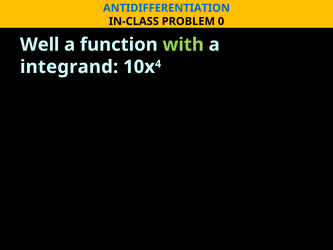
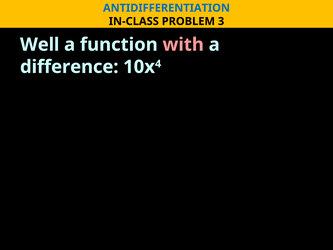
0: 0 -> 3 (221, 21)
with colour: light green -> pink (183, 45)
integrand: integrand -> difference (69, 67)
